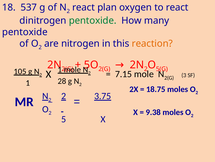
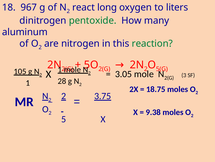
537: 537 -> 967 (29, 7)
plan: plan -> long (107, 7)
to react: react -> liters (177, 7)
pentoxide: pentoxide -> aluminum (25, 32)
reaction colour: orange -> green (152, 43)
7.15: 7.15 -> 3.05 (124, 74)
